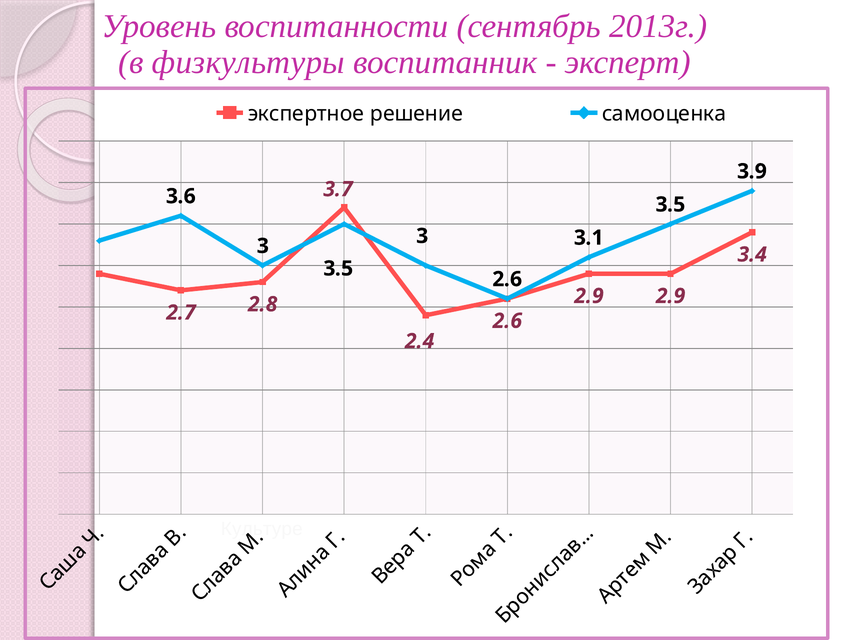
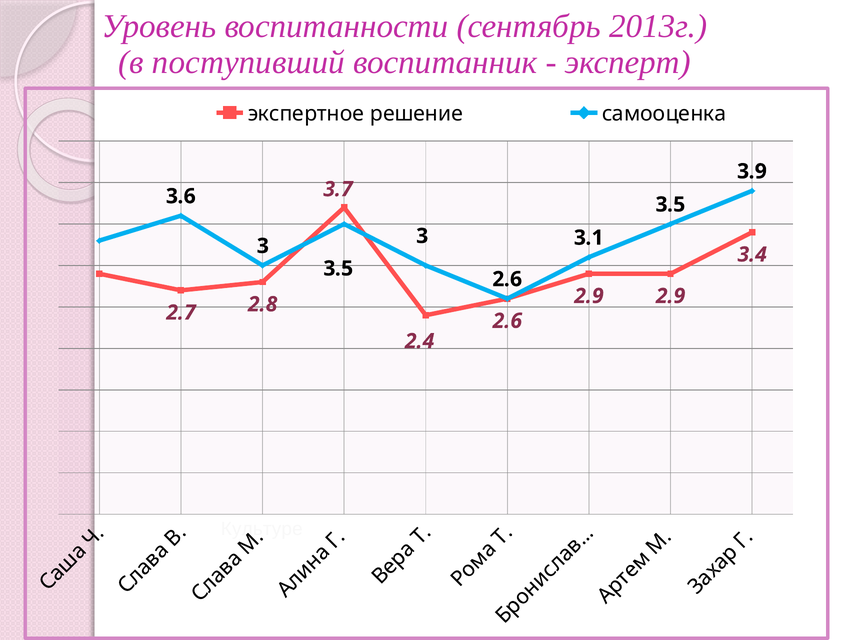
физкультуры: физкультуры -> поступивший (248, 62)
